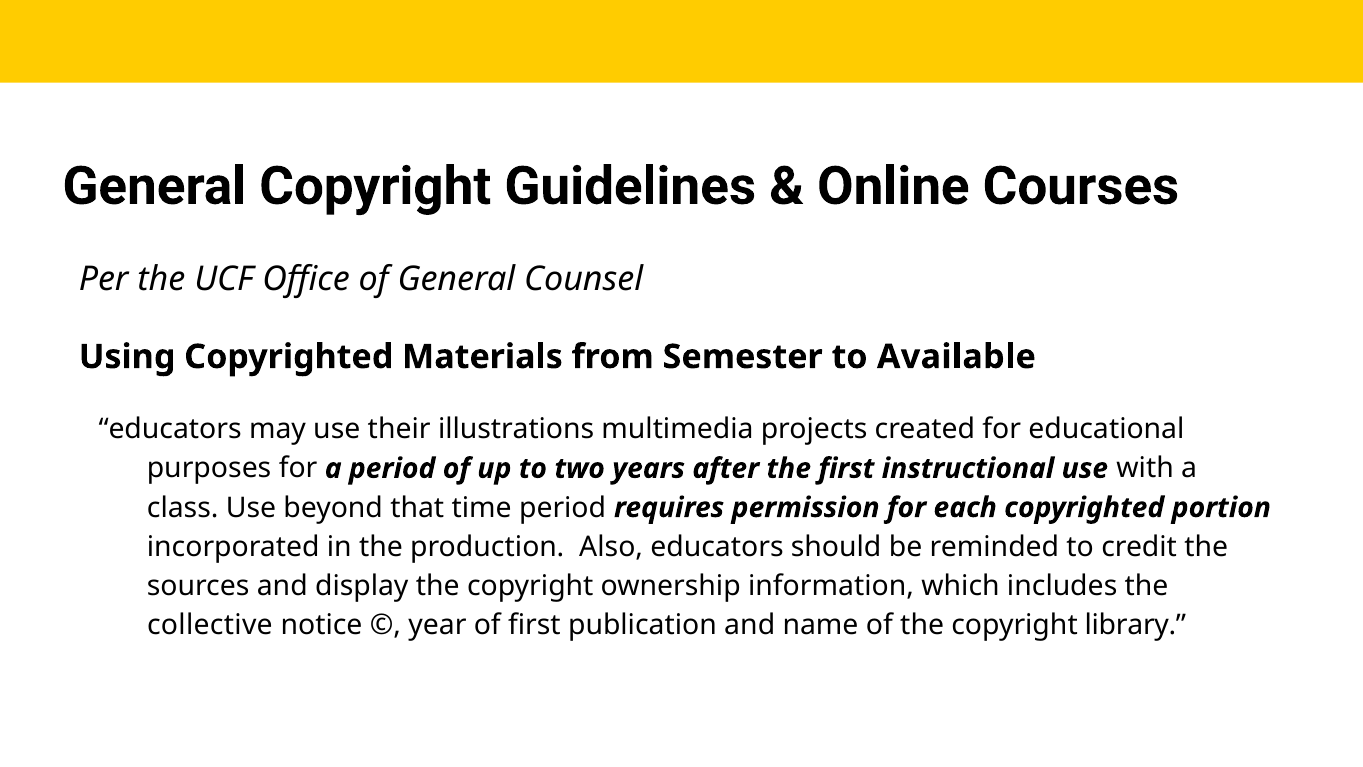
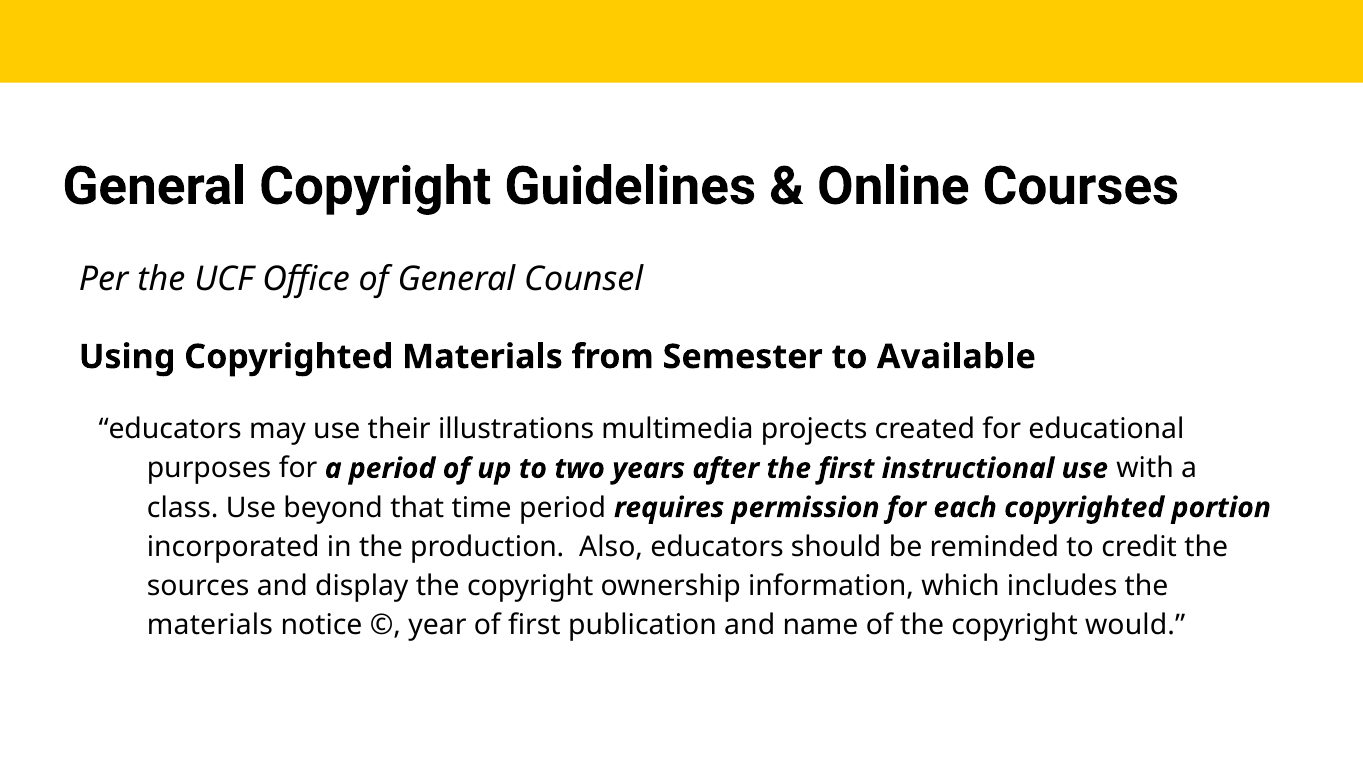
collective: collective -> materials (210, 625)
library: library -> would (1135, 625)
